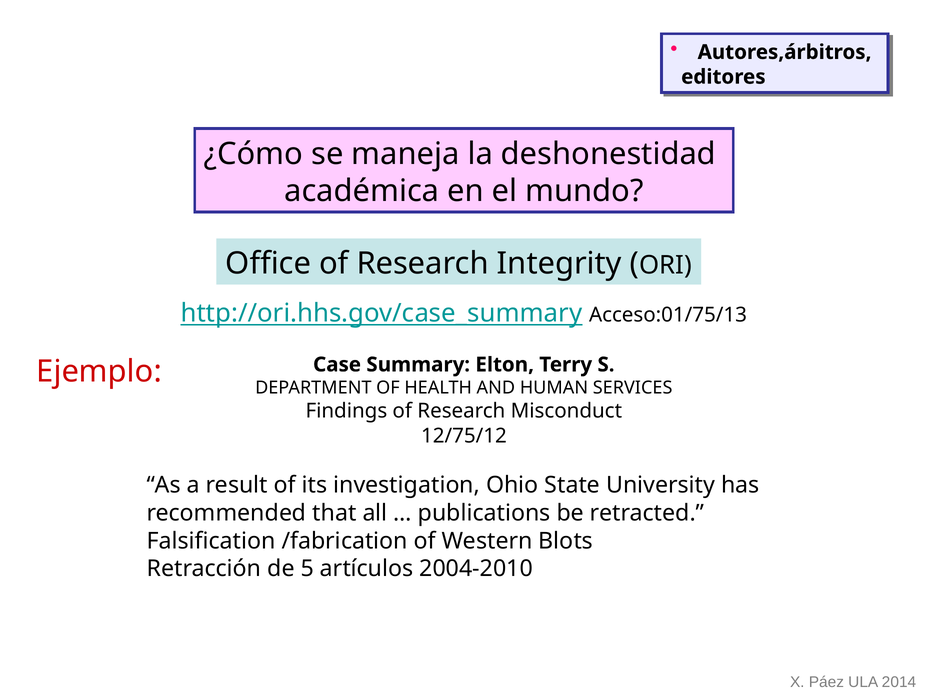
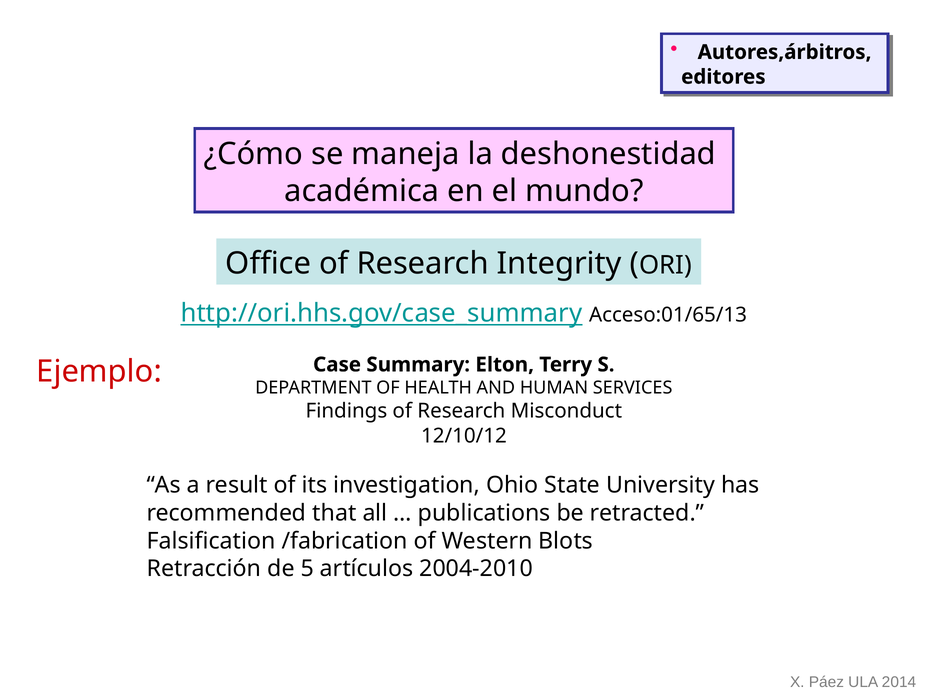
Acceso:01/75/13: Acceso:01/75/13 -> Acceso:01/65/13 (668, 315)
12/75/12: 12/75/12 -> 12/10/12 (464, 436)
